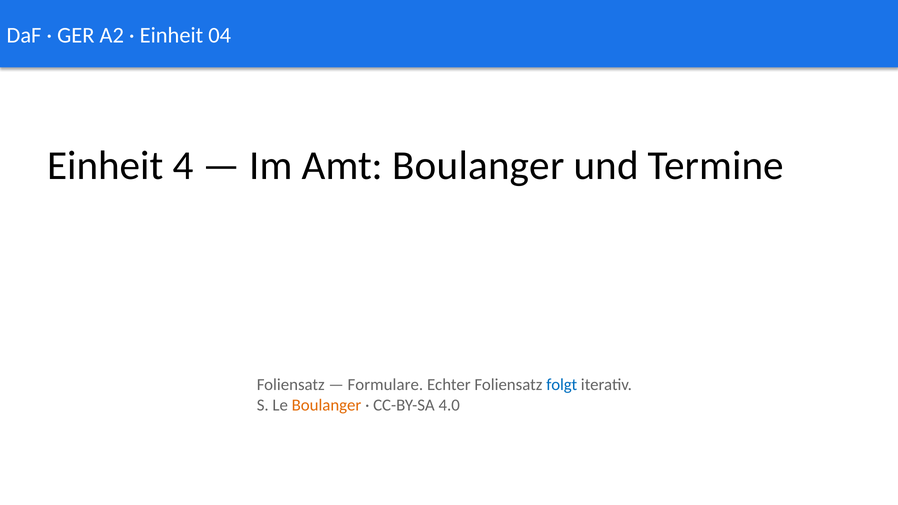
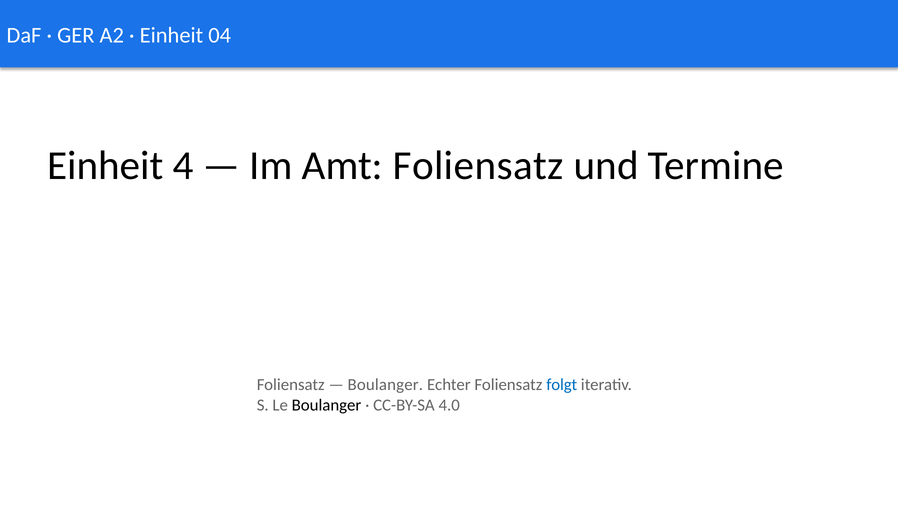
Amt Boulanger: Boulanger -> Foliensatz (478, 166)
Formulare: Formulare -> Boulanger (385, 385)
Boulanger colour: orange -> black (327, 405)
